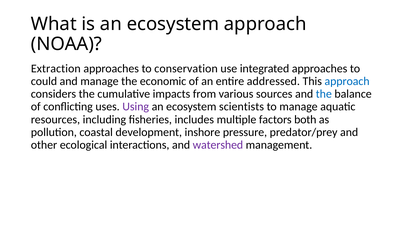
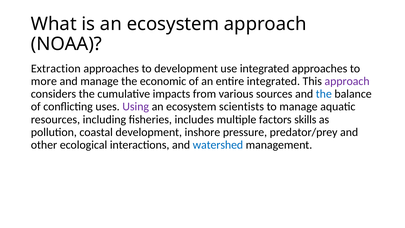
to conservation: conservation -> development (186, 68)
could: could -> more (44, 81)
entire addressed: addressed -> integrated (273, 81)
approach colour: blue -> purple (347, 81)
both: both -> skills (305, 119)
watershed colour: purple -> blue (218, 145)
